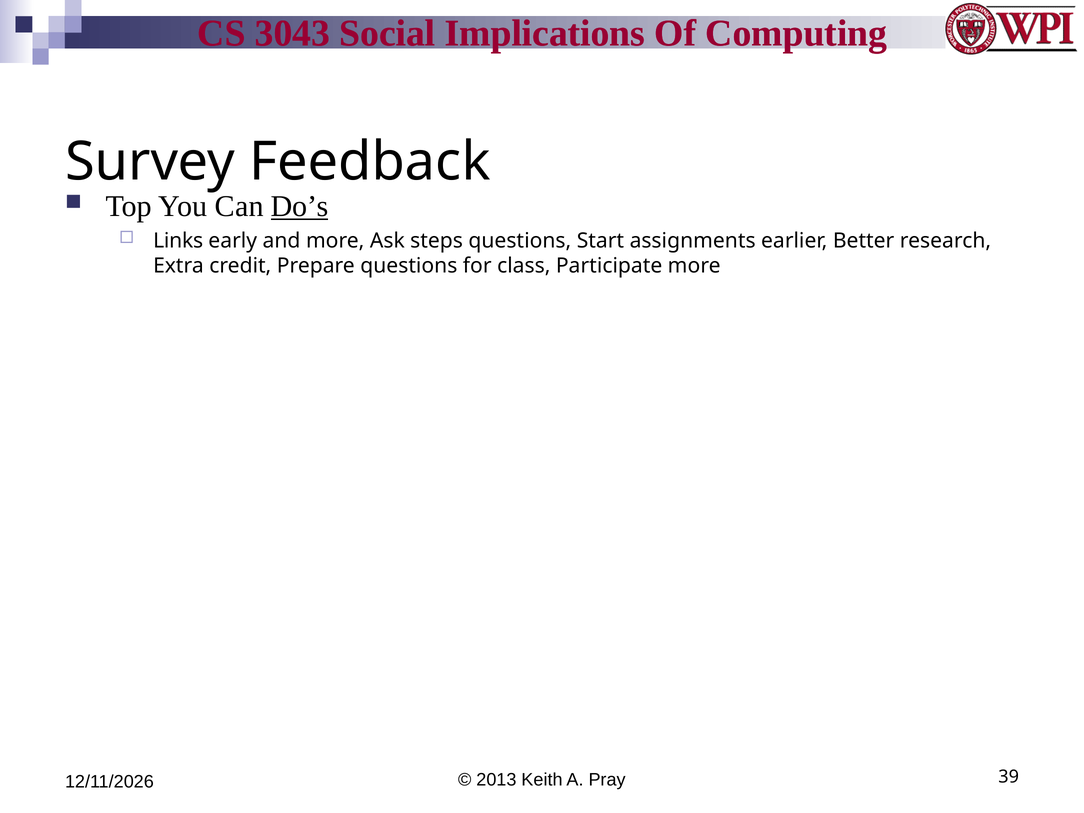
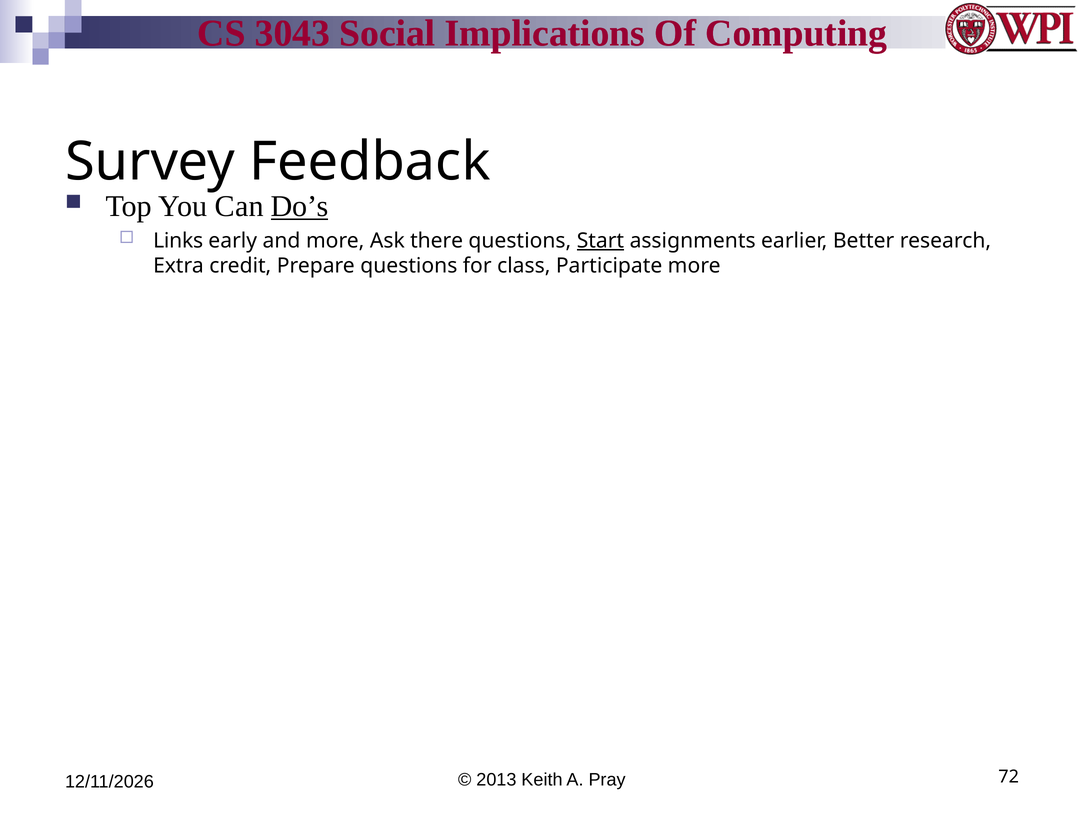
steps: steps -> there (437, 241)
Start underline: none -> present (600, 241)
39: 39 -> 72 (1009, 777)
